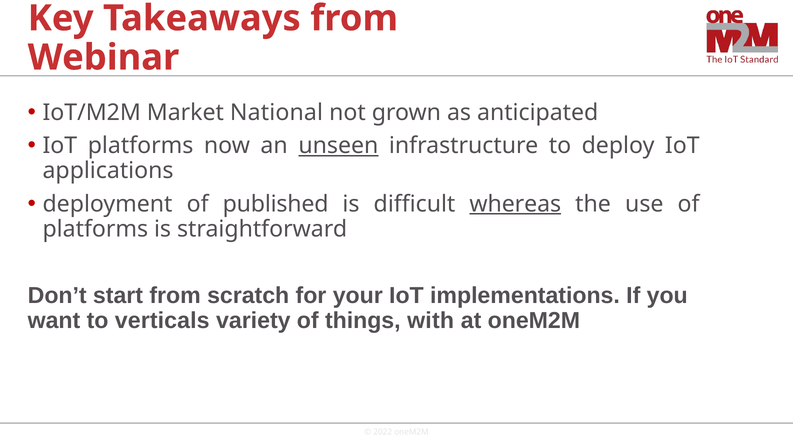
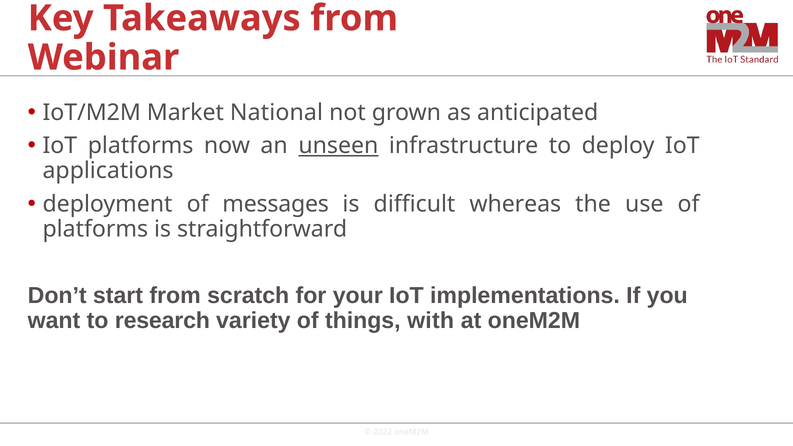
published: published -> messages (276, 204)
whereas underline: present -> none (515, 204)
verticals: verticals -> research (162, 320)
